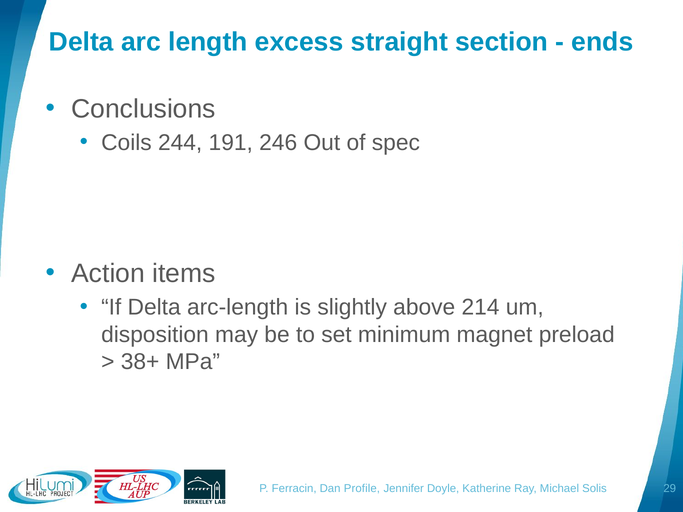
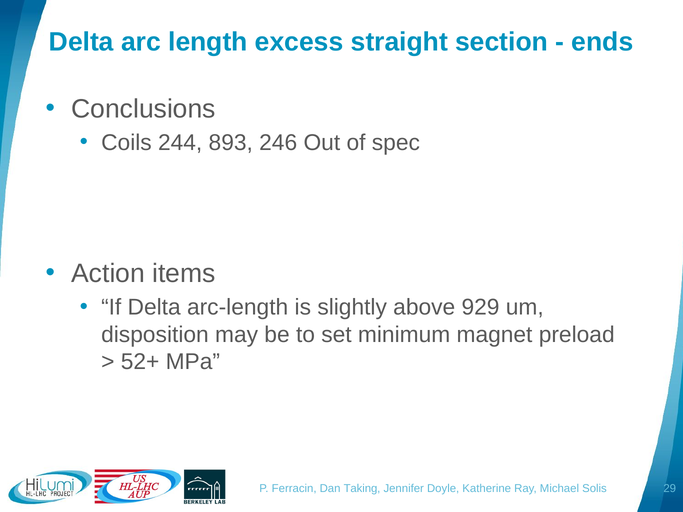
191: 191 -> 893 (231, 143)
214: 214 -> 929 (481, 307)
38+: 38+ -> 52+ (140, 362)
Profile: Profile -> Taking (362, 489)
